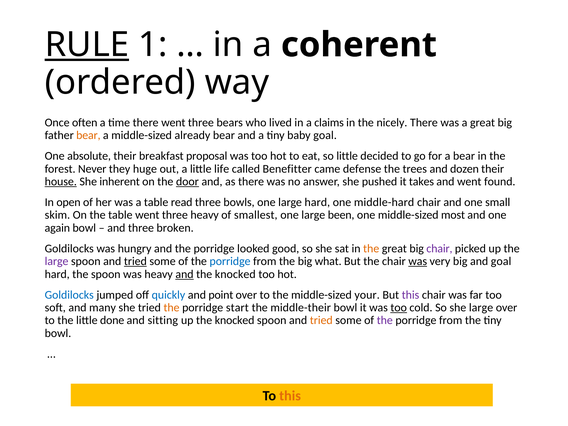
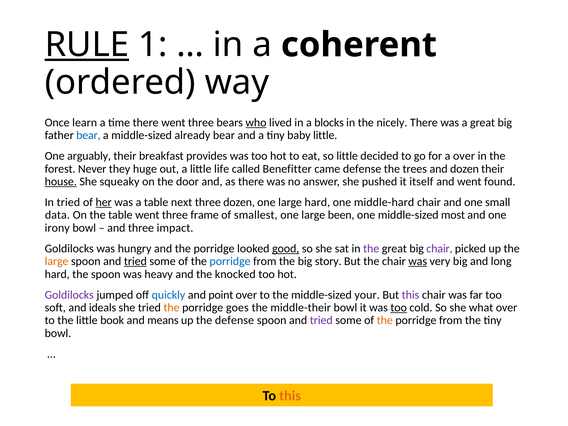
often: often -> learn (85, 123)
who underline: none -> present (256, 123)
claims: claims -> blocks (329, 123)
bear colour: orange -> blue (88, 135)
baby goal: goal -> little (325, 135)
absolute: absolute -> arguably (89, 156)
proposal: proposal -> provides (207, 156)
a bear: bear -> over (464, 156)
inherent: inherent -> squeaky (120, 182)
door underline: present -> none (187, 182)
takes: takes -> itself (421, 182)
In open: open -> tried (68, 202)
her underline: none -> present (104, 202)
read: read -> next (182, 202)
three bowls: bowls -> dozen (239, 202)
skim: skim -> data (57, 215)
three heavy: heavy -> frame (205, 215)
again: again -> irony (57, 228)
broken: broken -> impact (175, 228)
good underline: none -> present (286, 249)
the colour: orange -> purple (371, 249)
large colour: purple -> orange (57, 261)
what: what -> story (328, 261)
and goal: goal -> long (501, 261)
and underline: present -> none (184, 274)
Goldilocks colour: blue -> purple (69, 295)
many: many -> ideals (103, 308)
start: start -> goes (237, 308)
she large: large -> what (481, 308)
done: done -> book (112, 320)
sitting: sitting -> means (163, 320)
up the knocked: knocked -> defense (234, 320)
tried colour: orange -> purple (321, 320)
the colour: purple -> orange (385, 320)
